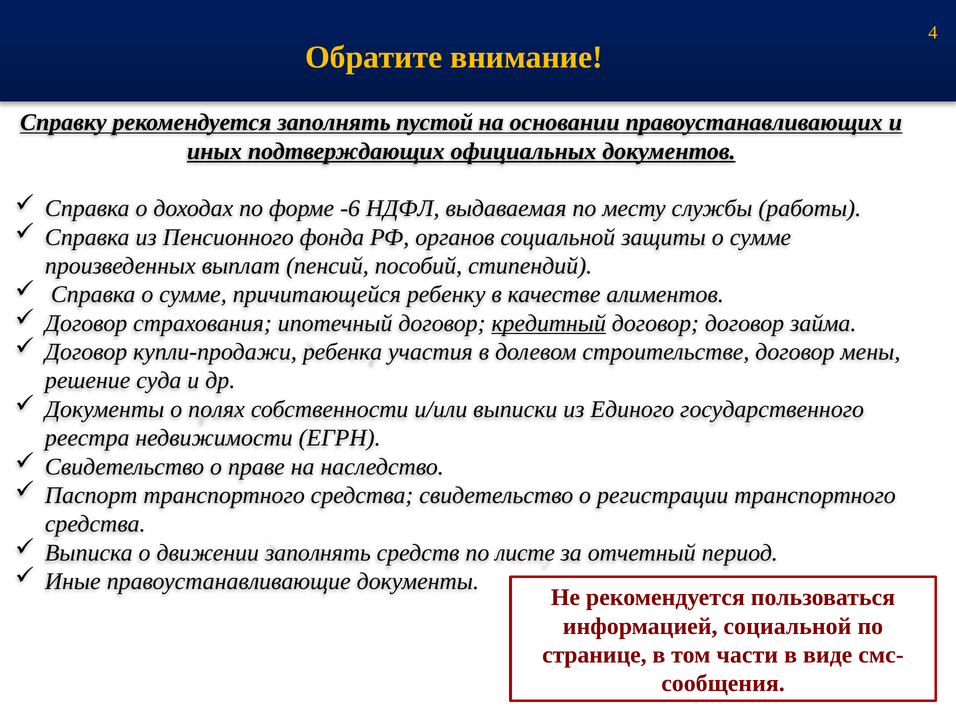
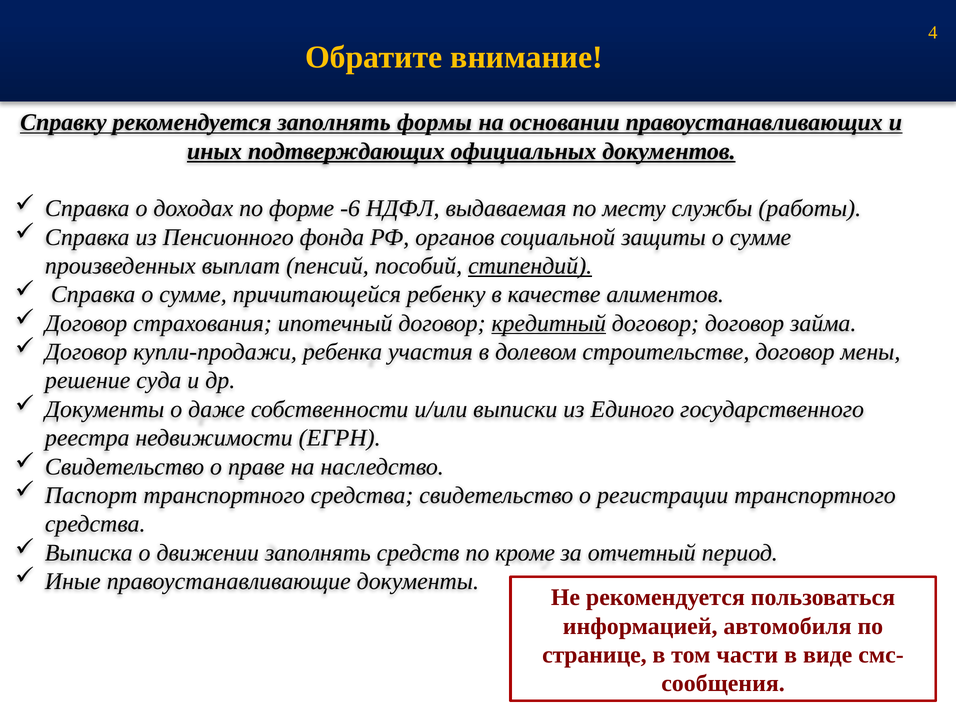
пустой: пустой -> формы (435, 122)
стипендий underline: none -> present (530, 266)
полях: полях -> даже (217, 409)
листе: листе -> кроме (525, 553)
информацией социальной: социальной -> автомобиля (788, 626)
